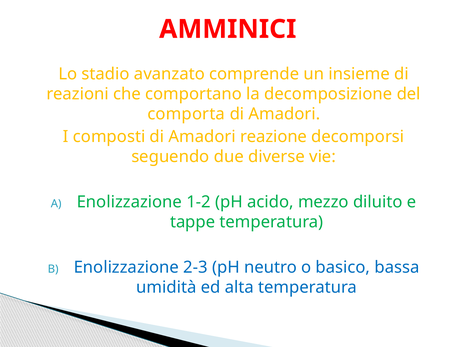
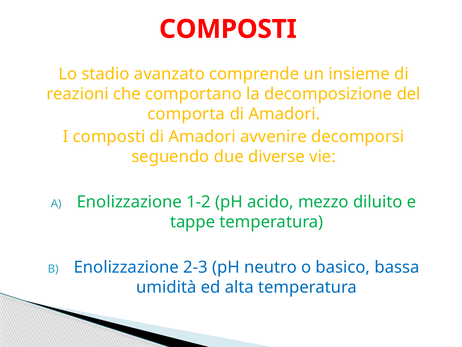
AMMINICI: AMMINICI -> COMPOSTI (228, 29)
reazione: reazione -> avvenire (273, 136)
